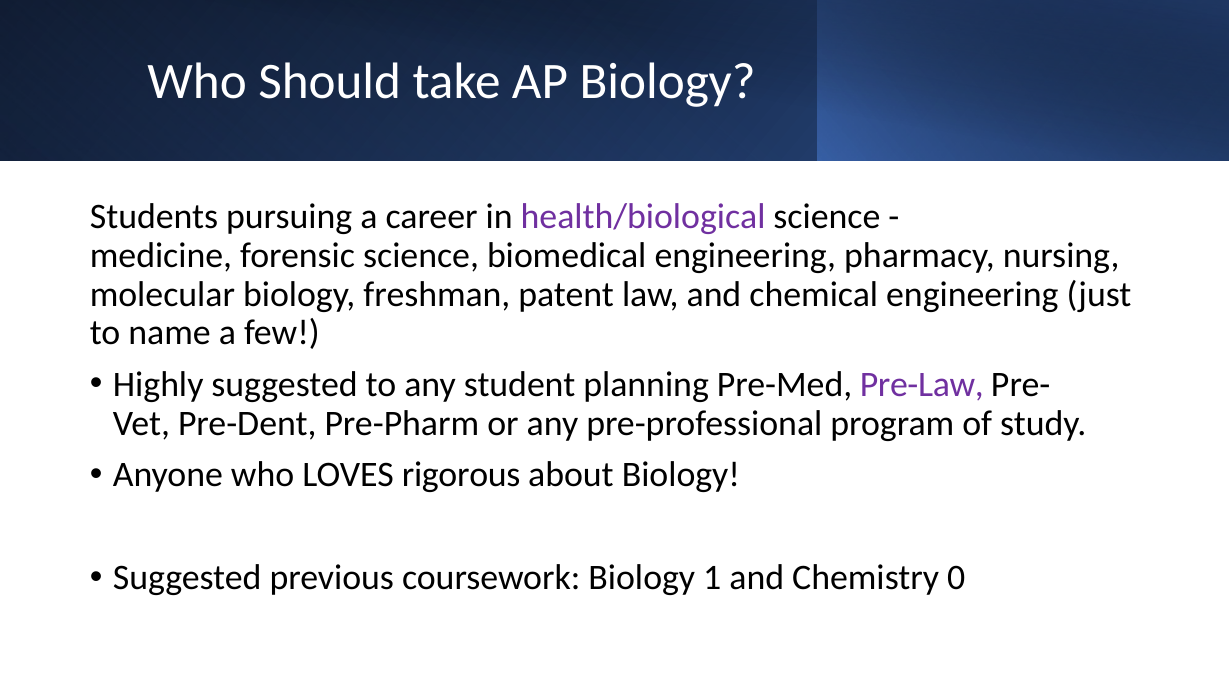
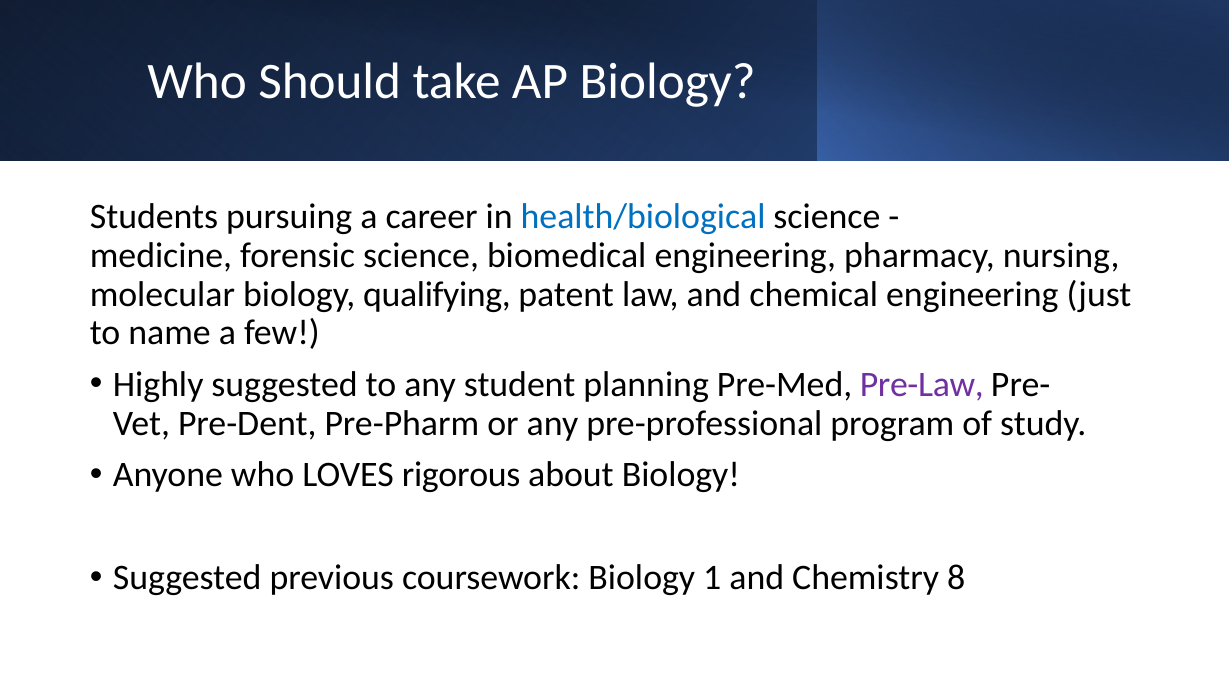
health/biological colour: purple -> blue (643, 217)
freshman: freshman -> qualifying (437, 294)
0: 0 -> 8 (956, 578)
